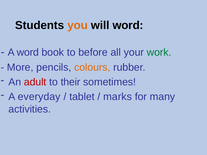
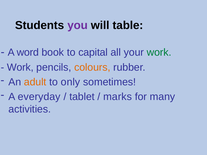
you colour: orange -> purple (78, 25)
will word: word -> table (128, 25)
before: before -> capital (93, 52)
More: More -> Work (20, 67)
adult colour: red -> orange (35, 82)
their: their -> only (70, 82)
